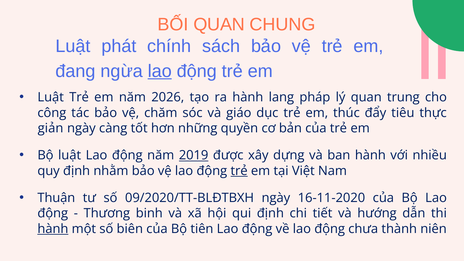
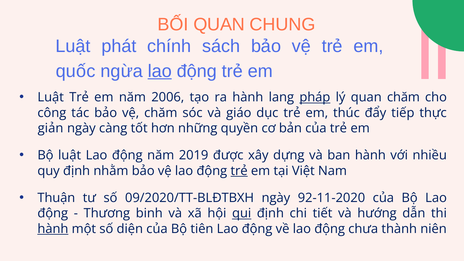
đang: đang -> quốc (76, 71)
2026: 2026 -> 2006 (168, 97)
pháp underline: none -> present (315, 97)
quan trung: trung -> chăm (403, 97)
tiêu: tiêu -> tiếp (403, 113)
2019 underline: present -> none (194, 155)
16-11-2020: 16-11-2020 -> 92-11-2020 (331, 198)
qui underline: none -> present (242, 213)
biên: biên -> diện (130, 229)
